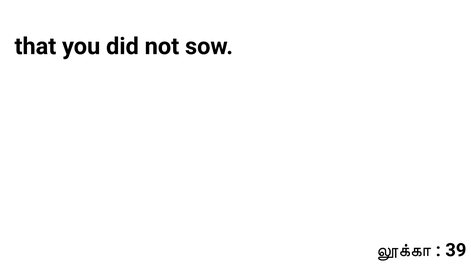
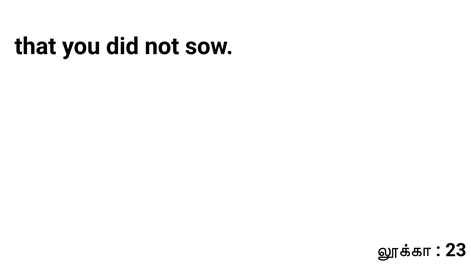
39: 39 -> 23 (456, 250)
